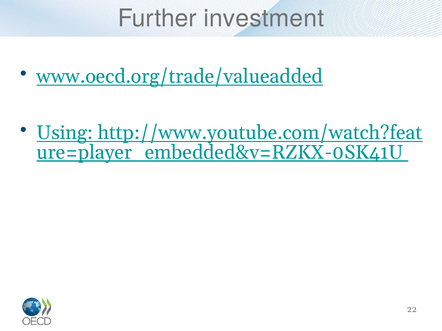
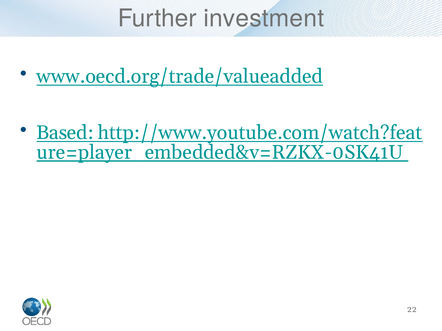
Using: Using -> Based (65, 133)
